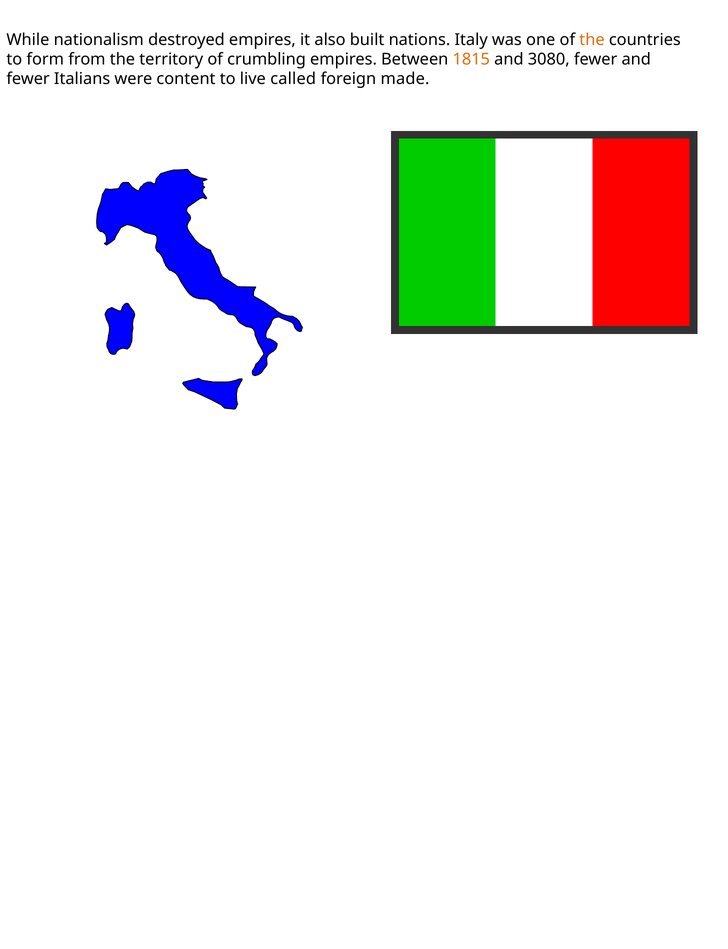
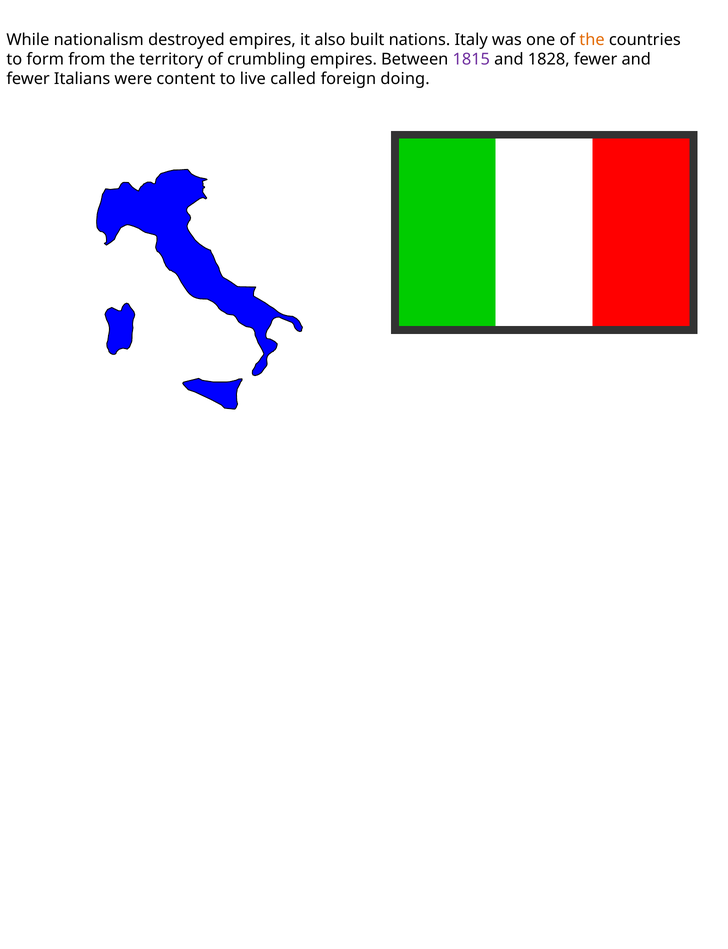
1815 colour: orange -> purple (471, 59)
3080: 3080 -> 1828 (549, 59)
made: made -> doing (405, 79)
